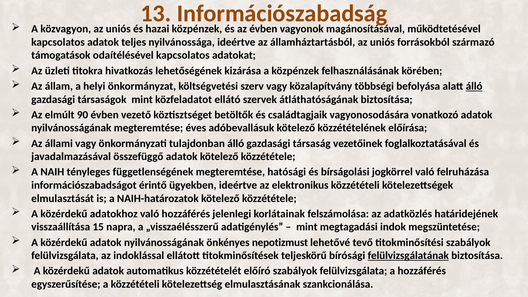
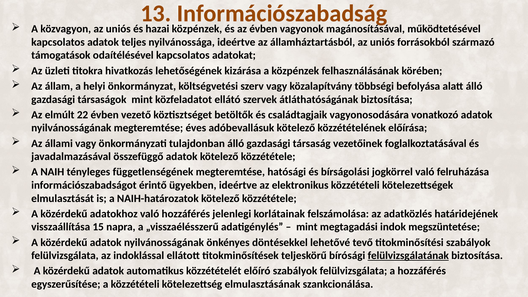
álló underline: present -> none (474, 86)
90: 90 -> 22 (83, 115)
nepotizmust: nepotizmust -> döntésekkel (280, 242)
